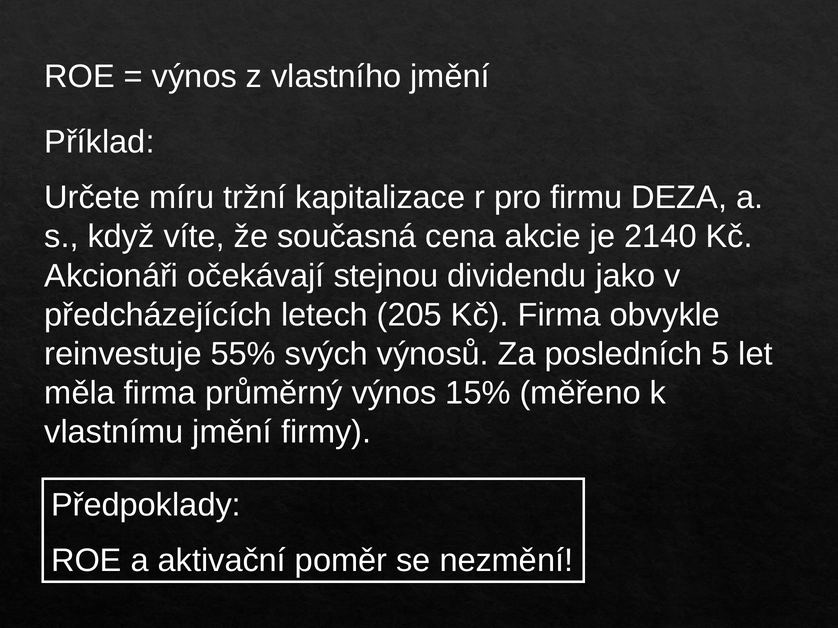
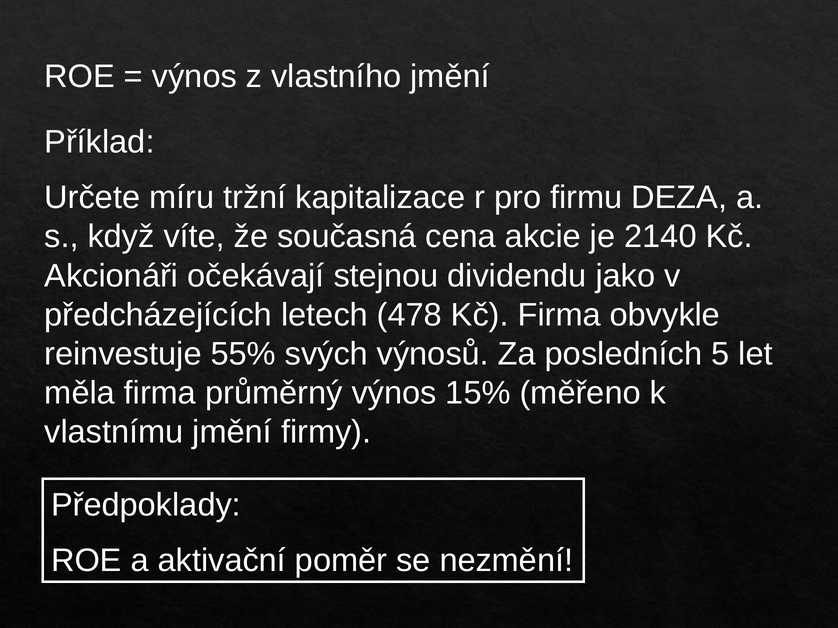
205: 205 -> 478 (409, 315)
